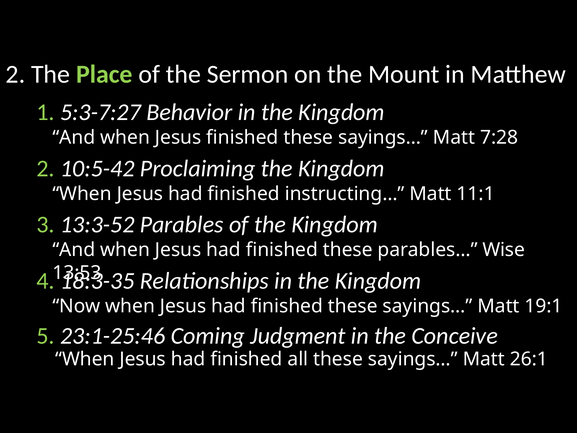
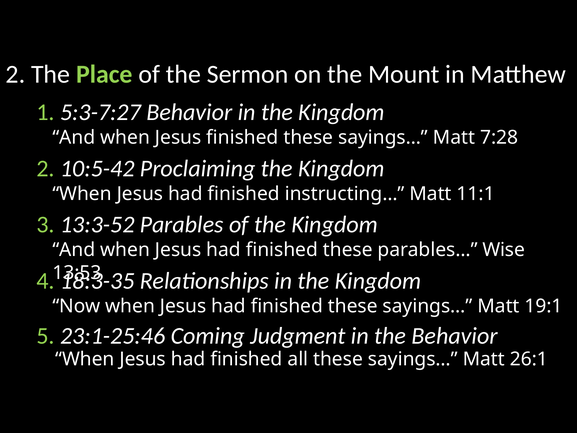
the Conceive: Conceive -> Behavior (455, 336)
